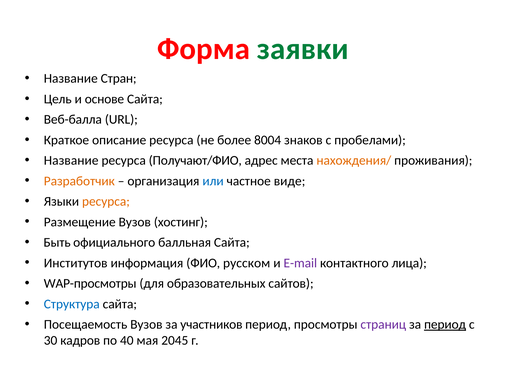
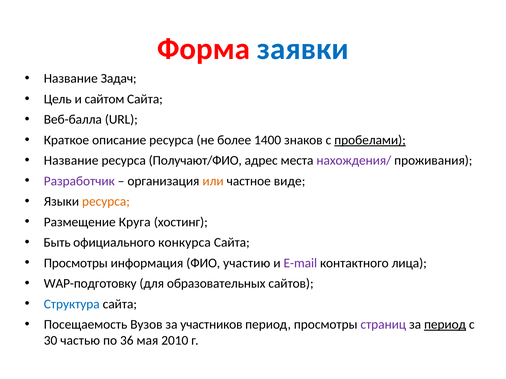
заявки colour: green -> blue (303, 49)
Стран: Стран -> Задач (119, 79)
основе: основе -> сайтом (104, 99)
8004: 8004 -> 1400 (268, 140)
пробелами underline: none -> present (370, 140)
нахождения/ colour: orange -> purple (354, 161)
Разработчик colour: orange -> purple (79, 181)
или colour: blue -> orange (213, 181)
Размещение Вузов: Вузов -> Круга (135, 222)
балльная: балльная -> конкурса (184, 243)
Институтов: Институтов -> Просмотры (76, 263)
русском: русском -> участию (247, 263)
WAP-просмотры: WAP-просмотры -> WAP-подготовку (90, 284)
кадров: кадров -> частью (80, 341)
40: 40 -> 36 (127, 341)
2045: 2045 -> 2010 (175, 341)
